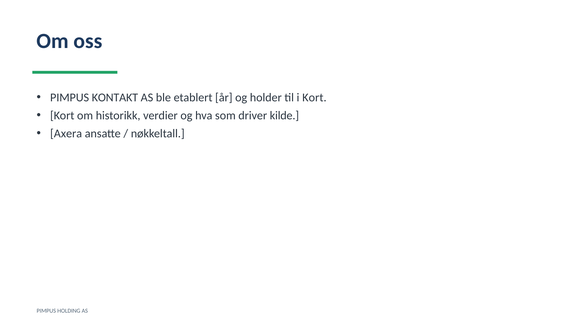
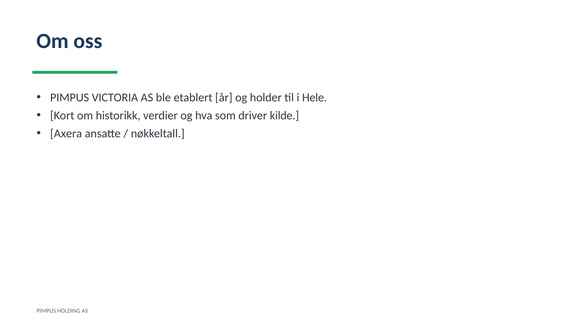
KONTAKT: KONTAKT -> VICTORIA (115, 98)
i Kort: Kort -> Hele (315, 98)
